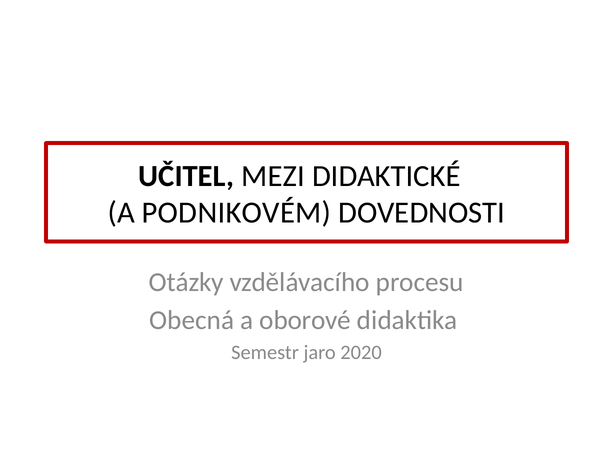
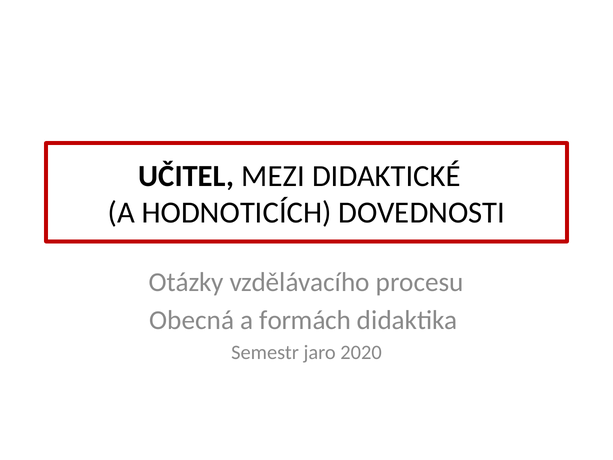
PODNIKOVÉM: PODNIKOVÉM -> HODNOTICÍCH (237, 213)
oborové: oborové -> formách (305, 320)
